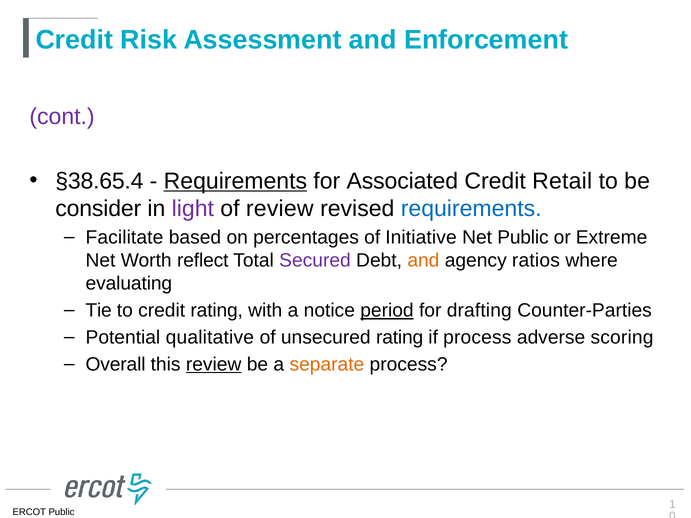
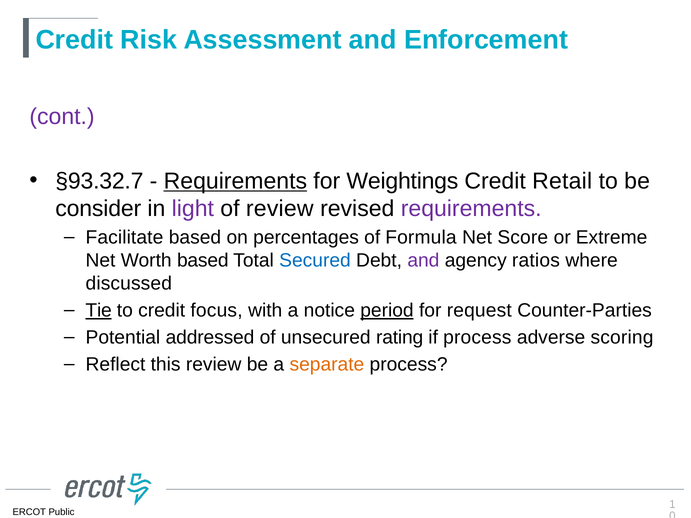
§38.65.4: §38.65.4 -> §93.32.7 (99, 181)
Associated: Associated -> Weightings (402, 181)
requirements colour: blue -> purple (471, 209)
Initiative: Initiative -> Formula (421, 238)
Net Public: Public -> Score (523, 238)
Worth reflect: reflect -> based (203, 261)
Secured colour: purple -> blue (315, 261)
and colour: orange -> purple (423, 261)
evaluating: evaluating -> discussed (129, 284)
Tie underline: none -> present (99, 311)
credit rating: rating -> focus (217, 311)
drafting: drafting -> request (479, 311)
qualitative: qualitative -> addressed (210, 338)
Overall: Overall -> Reflect (115, 364)
review underline: present -> none (214, 364)
